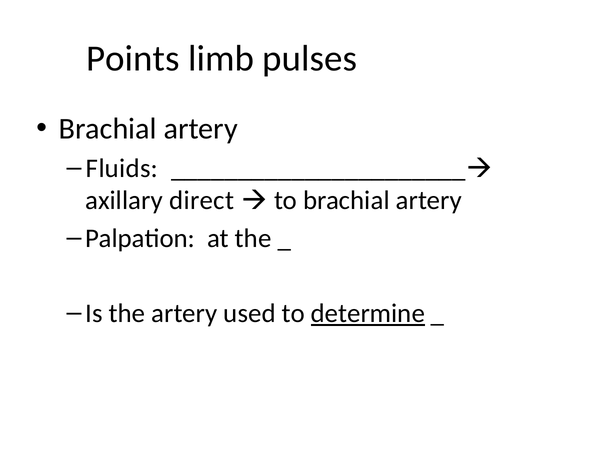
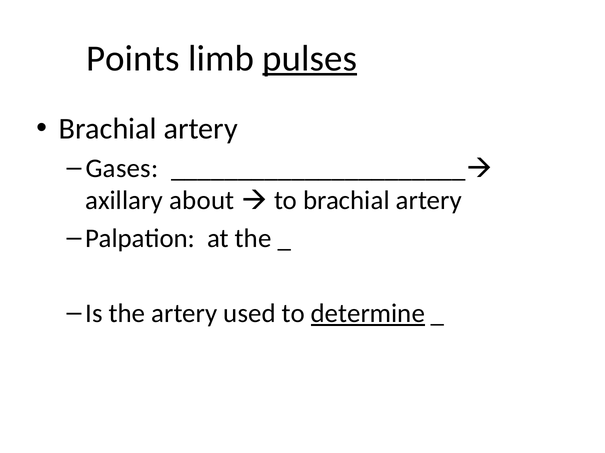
pulses underline: none -> present (310, 59)
Fluids: Fluids -> Gases (122, 169)
direct: direct -> about (202, 201)
